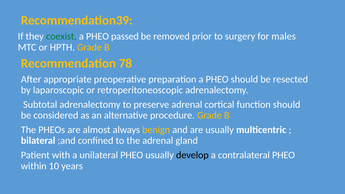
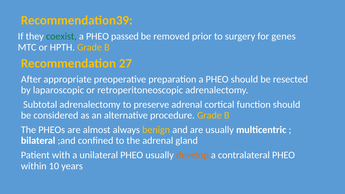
males: males -> genes (284, 36)
78: 78 -> 27 (125, 63)
develop colour: black -> orange (192, 155)
